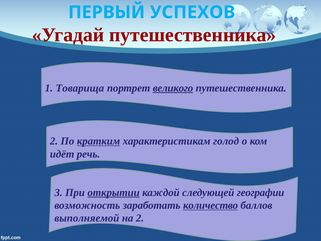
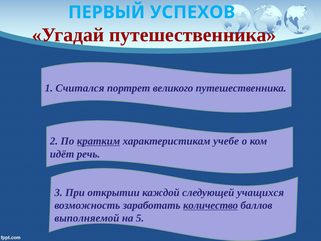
Товарища: Товарища -> Считался (80, 88)
великого underline: present -> none (173, 88)
голод: голод -> учебе (226, 141)
открытии underline: present -> none (114, 192)
географии: географии -> учащихся (261, 192)
на 2: 2 -> 5 (140, 218)
